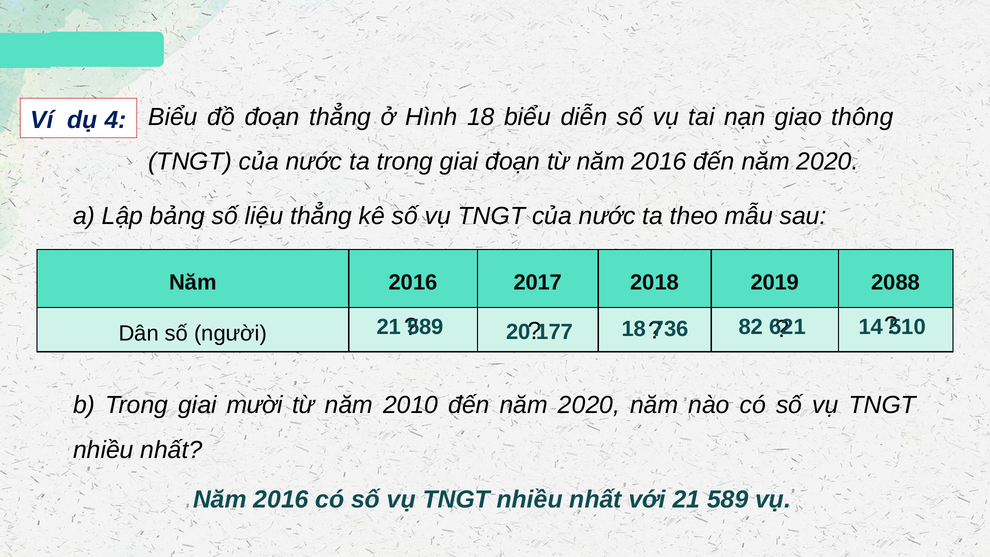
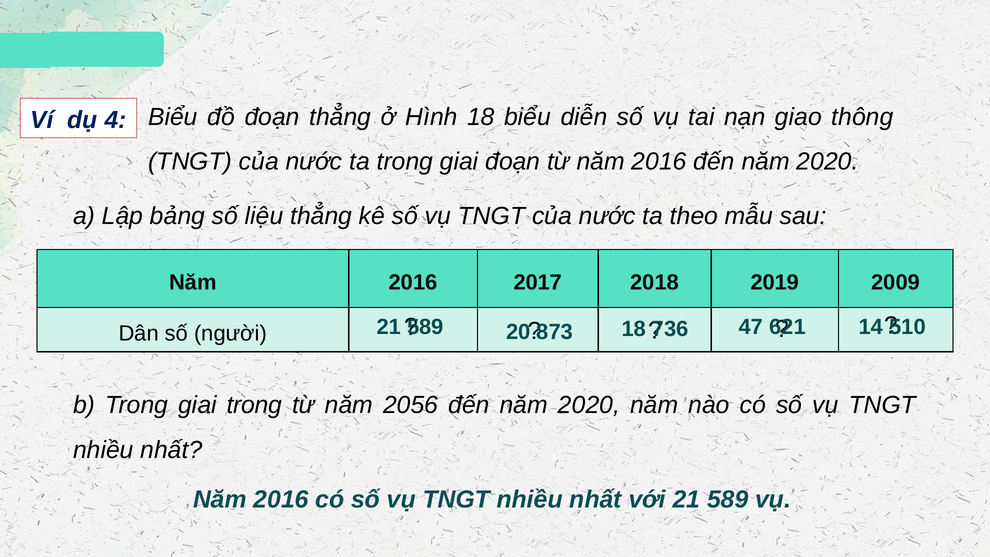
2088: 2088 -> 2009 (896, 283)
177: 177 -> 873 (555, 332)
82: 82 -> 47 (751, 327)
giai mười: mười -> trong (255, 405)
2010: 2010 -> 2056 (411, 405)
